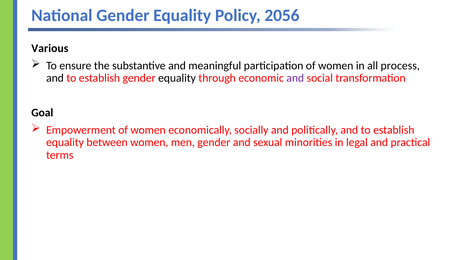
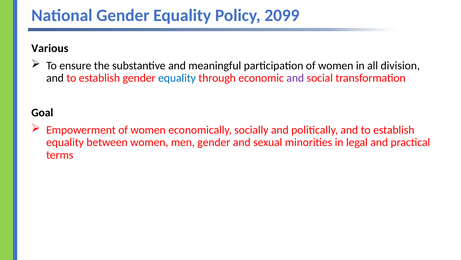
2056: 2056 -> 2099 (282, 15)
process: process -> division (400, 66)
equality colour: black -> blue (177, 78)
